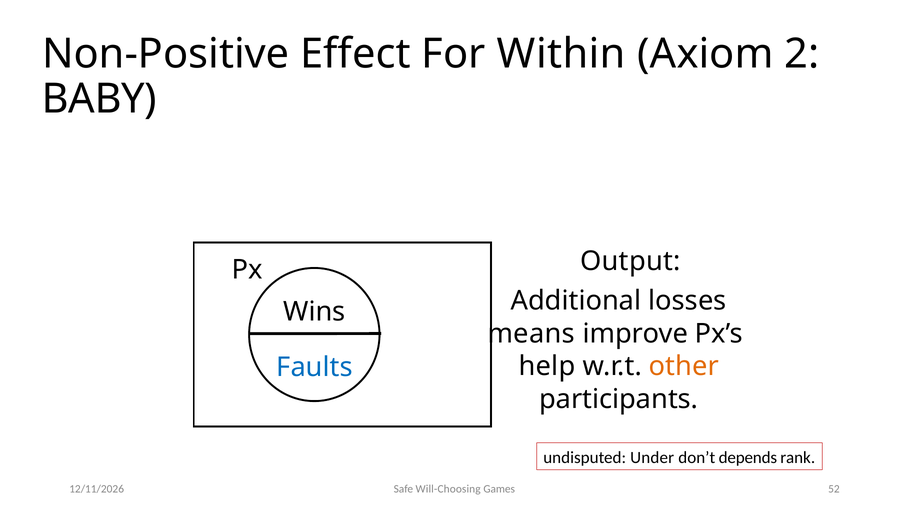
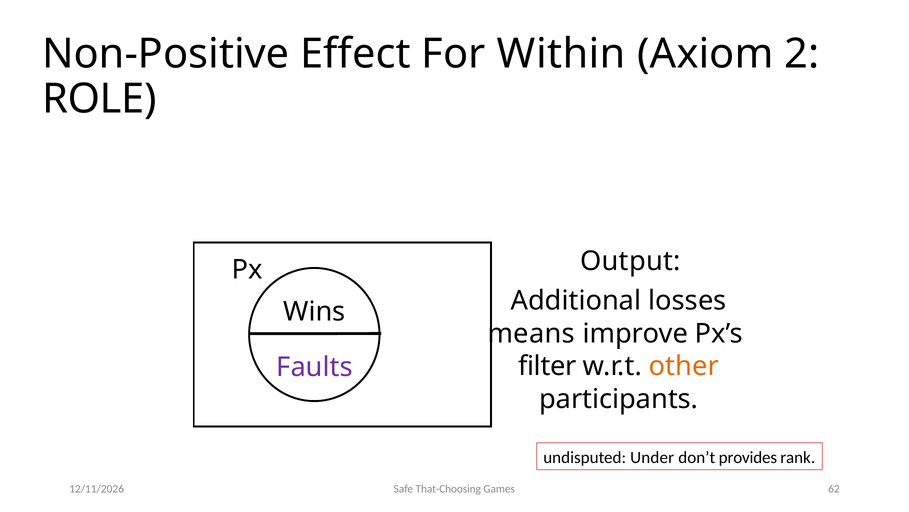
BABY: BABY -> ROLE (99, 99)
help: help -> filter (547, 366)
Faults colour: blue -> purple (315, 367)
depends: depends -> provides (748, 457)
Will-Choosing: Will-Choosing -> That-Choosing (448, 488)
52: 52 -> 62 (834, 488)
